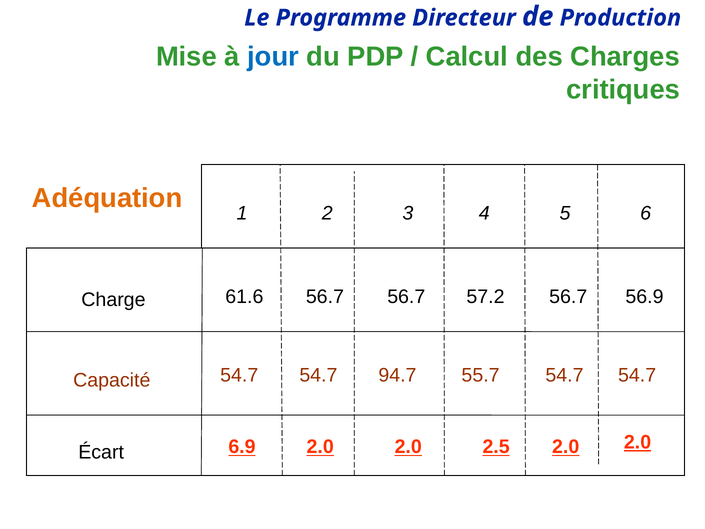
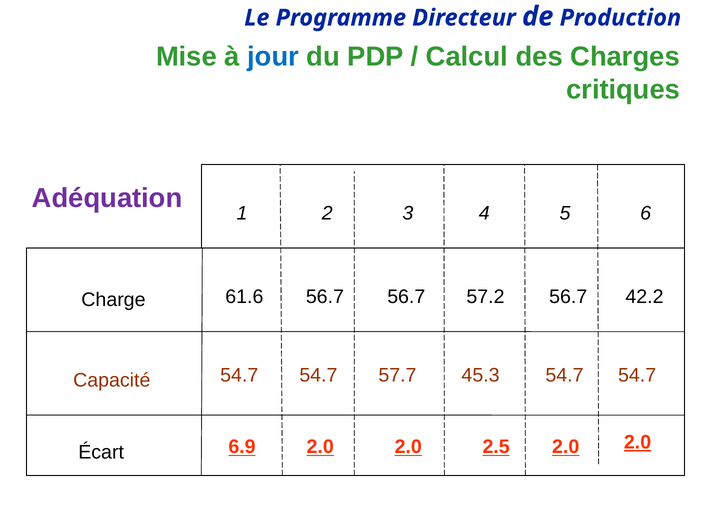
Adéquation colour: orange -> purple (107, 198)
56.9: 56.9 -> 42.2 (645, 297)
94.7: 94.7 -> 57.7 (397, 375)
55.7: 55.7 -> 45.3 (481, 375)
